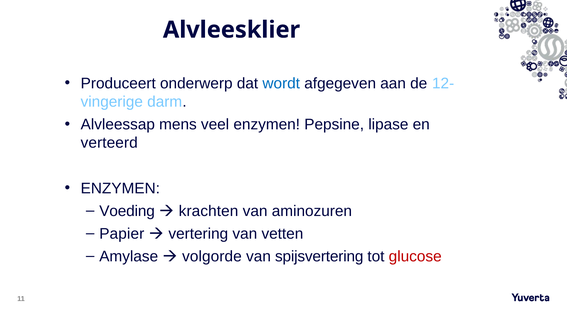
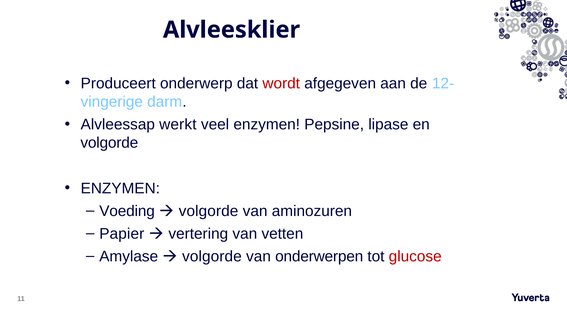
wordt colour: blue -> red (281, 83)
mens: mens -> werkt (178, 124)
verteerd: verteerd -> volgorde (109, 143)
krachten: krachten -> volgorde (209, 211)
spijsvertering: spijsvertering -> onderwerpen (319, 256)
